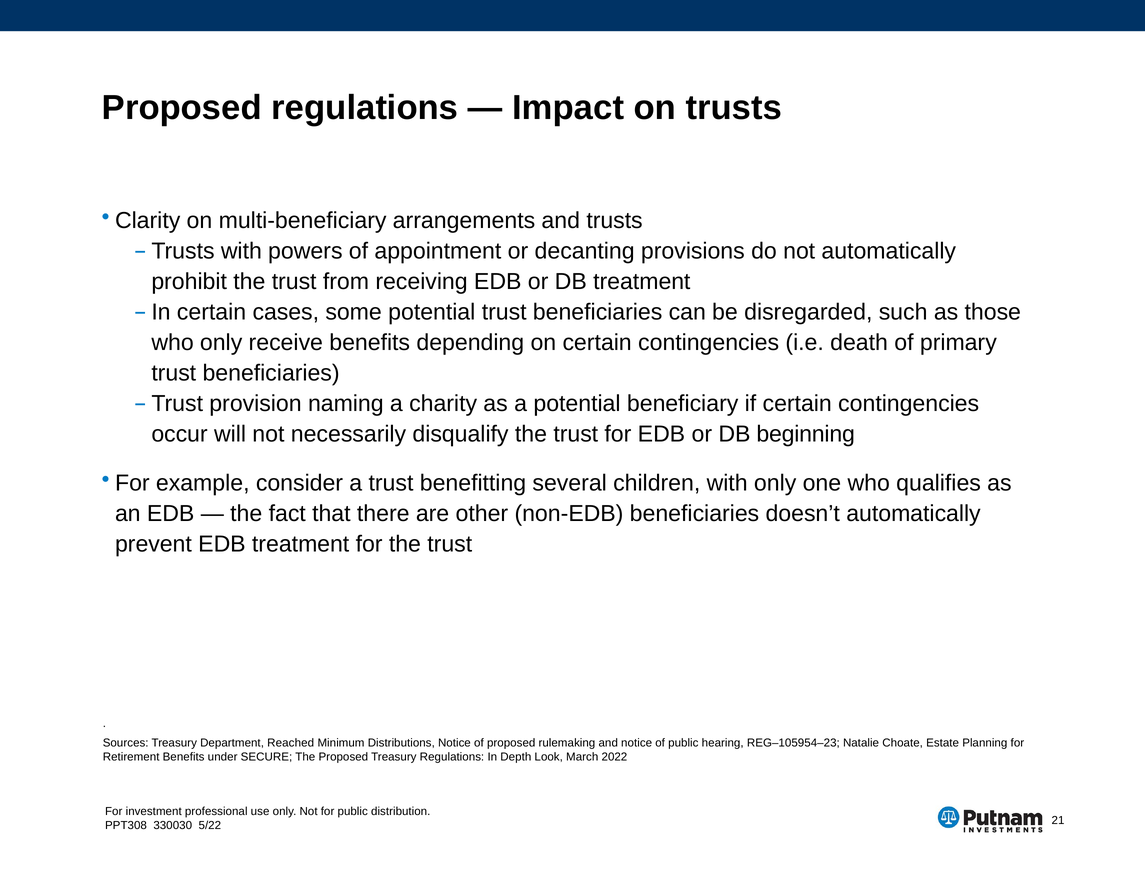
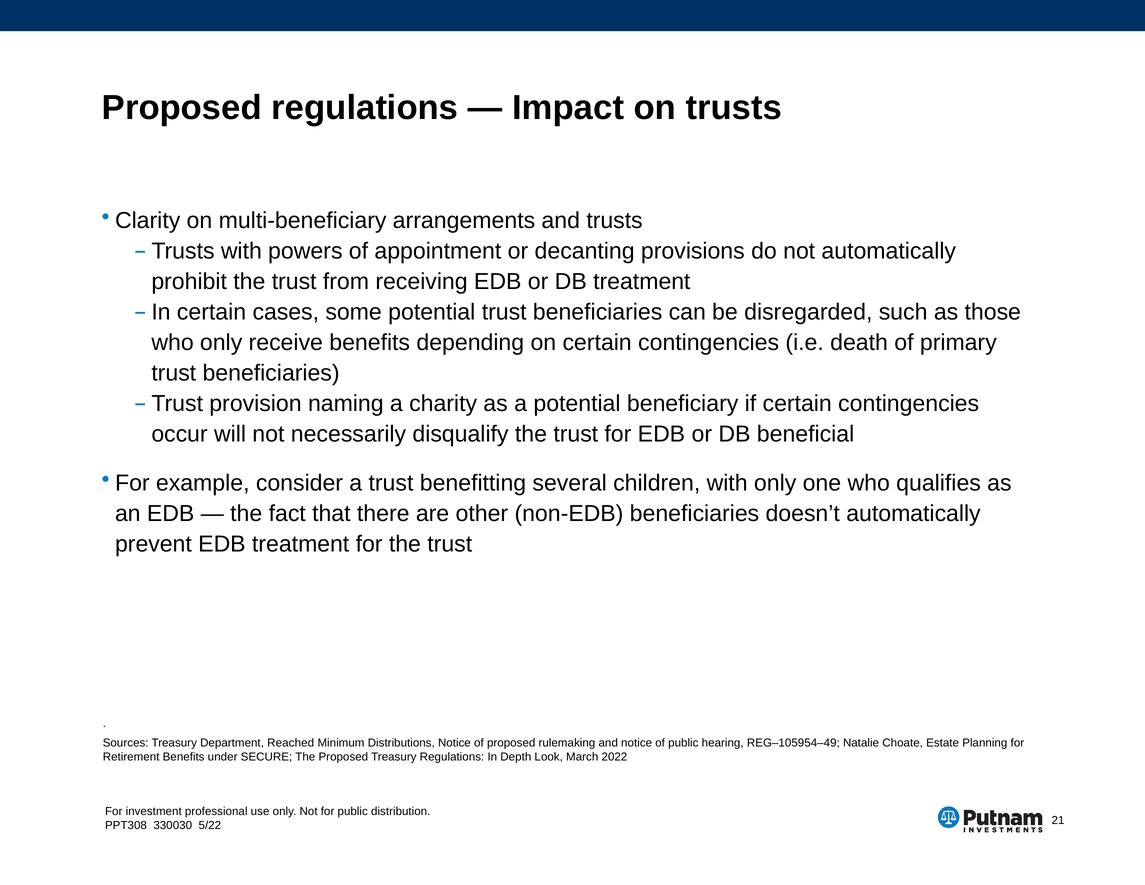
beginning: beginning -> beneficial (806, 434)
REG–105954–23: REG–105954–23 -> REG–105954–49 (793, 743)
